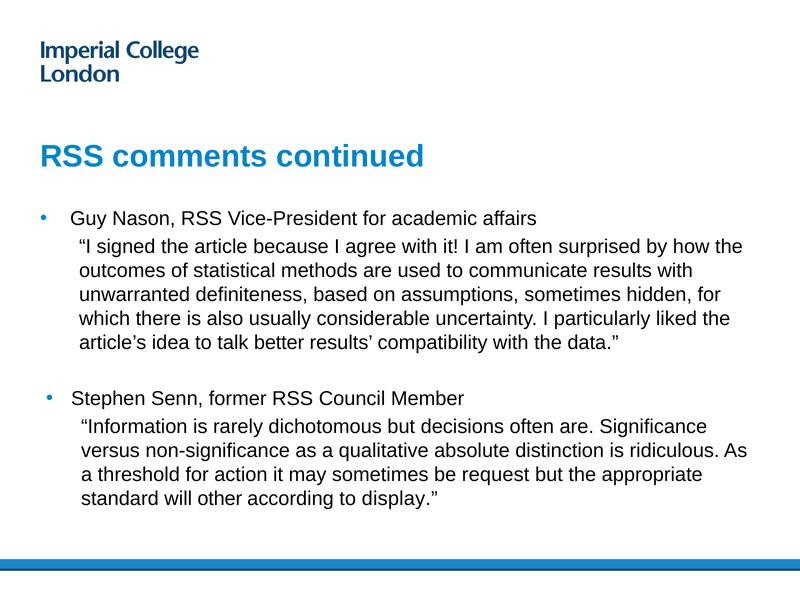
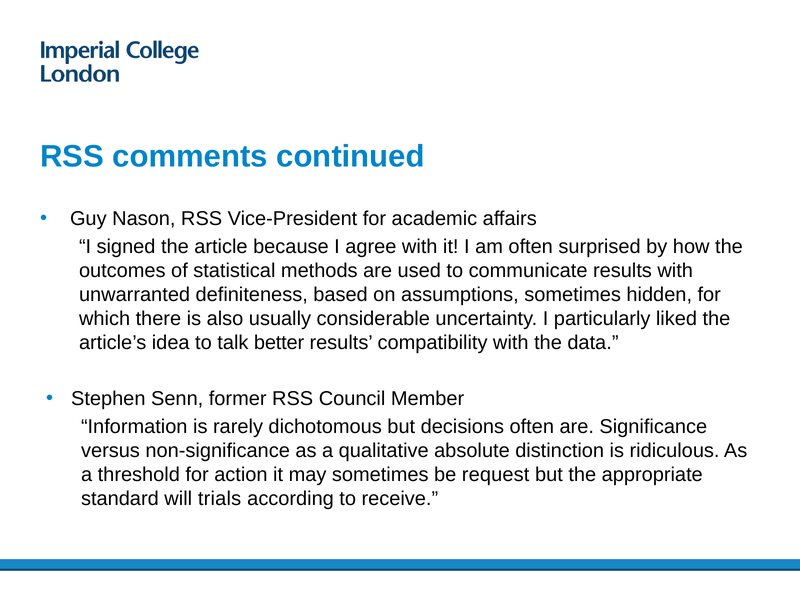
other: other -> trials (220, 499)
display: display -> receive (400, 499)
